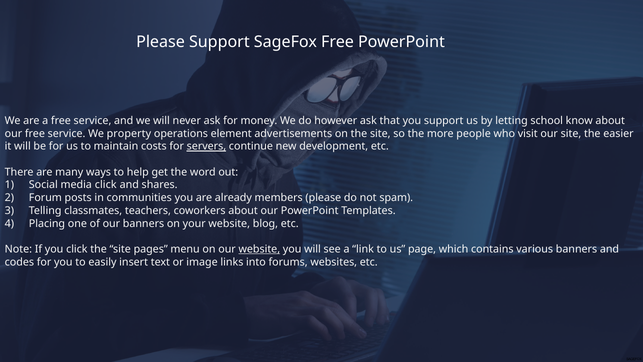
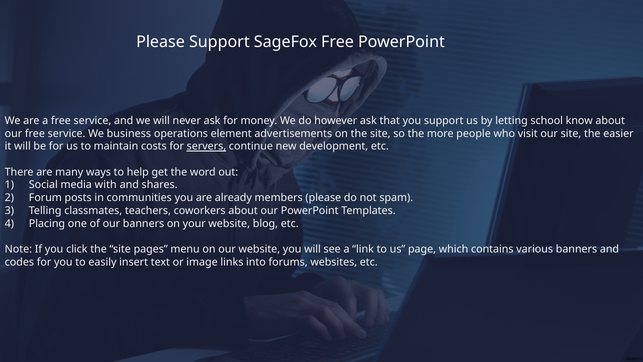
property: property -> business (129, 133)
media click: click -> with (106, 185)
website underline: present -> none (259, 249)
